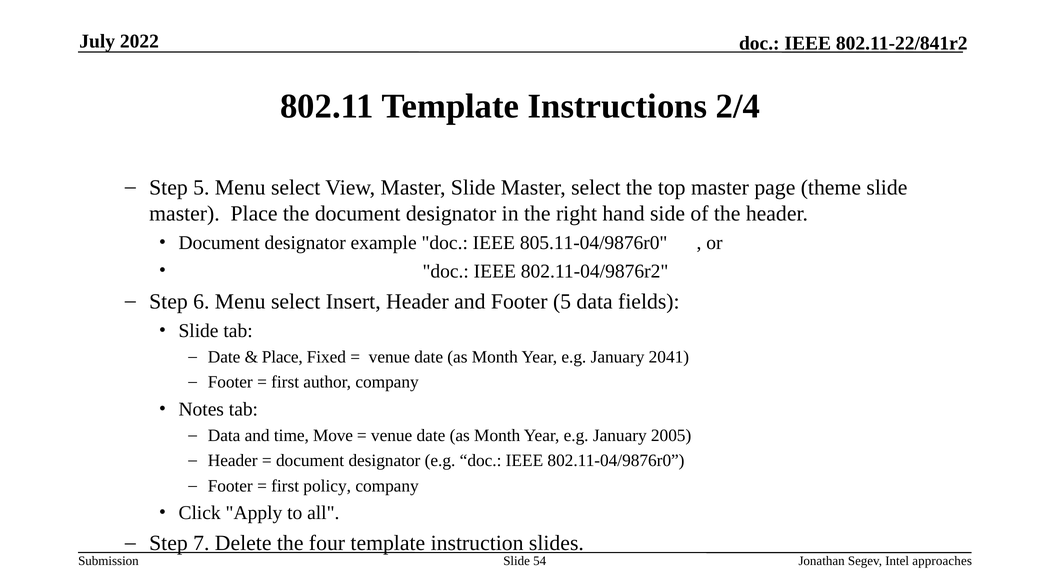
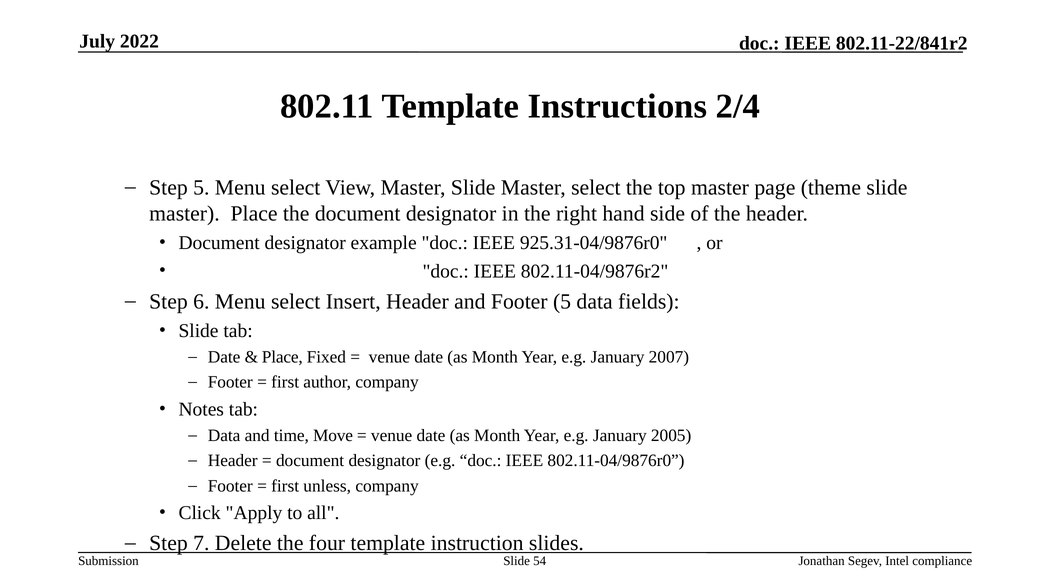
805.11-04/9876r0: 805.11-04/9876r0 -> 925.31-04/9876r0 (594, 243)
2041: 2041 -> 2007 (669, 357)
policy: policy -> unless (327, 486)
approaches: approaches -> compliance (942, 562)
